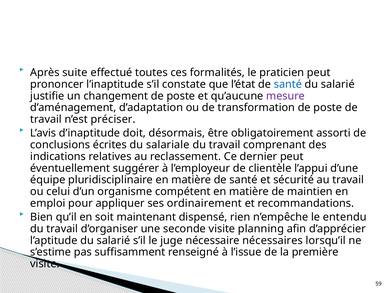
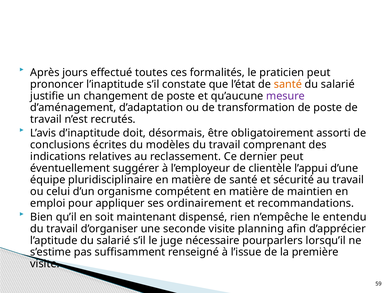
suite: suite -> jours (75, 73)
santé colour: blue -> orange (288, 84)
préciser: préciser -> recrutés (113, 119)
salariale: salariale -> modèles (168, 145)
nécessaires: nécessaires -> pourparlers (273, 241)
